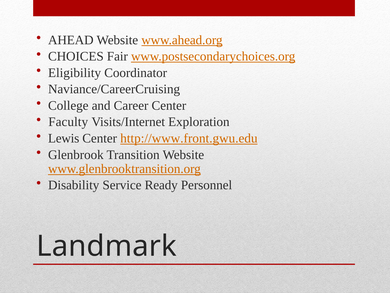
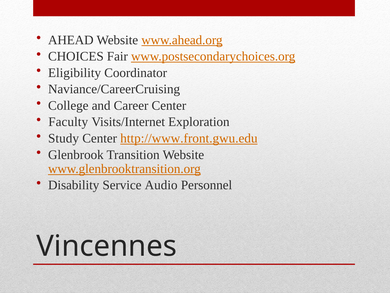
Lewis: Lewis -> Study (64, 138)
Ready: Ready -> Audio (161, 185)
Landmark: Landmark -> Vincennes (107, 246)
